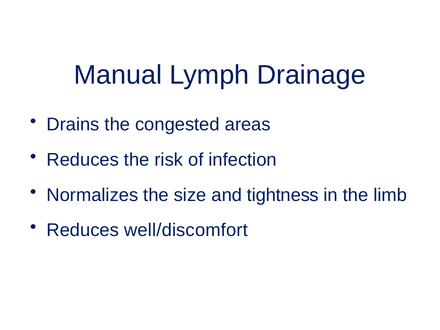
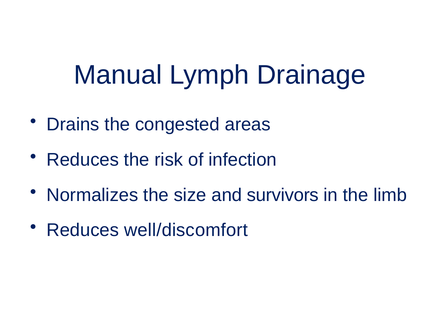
tightness: tightness -> survivors (283, 195)
